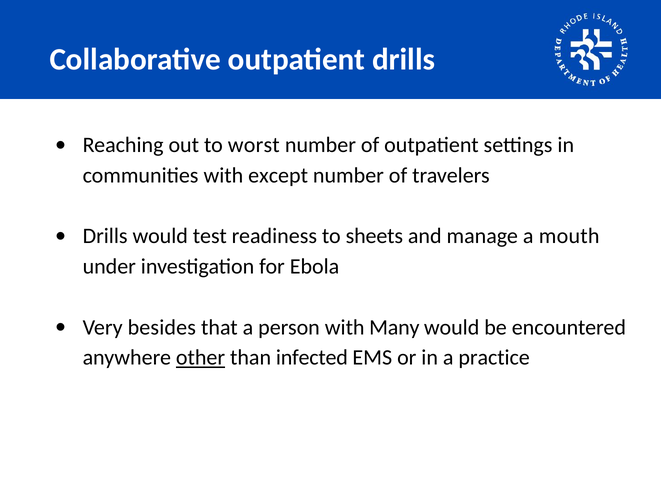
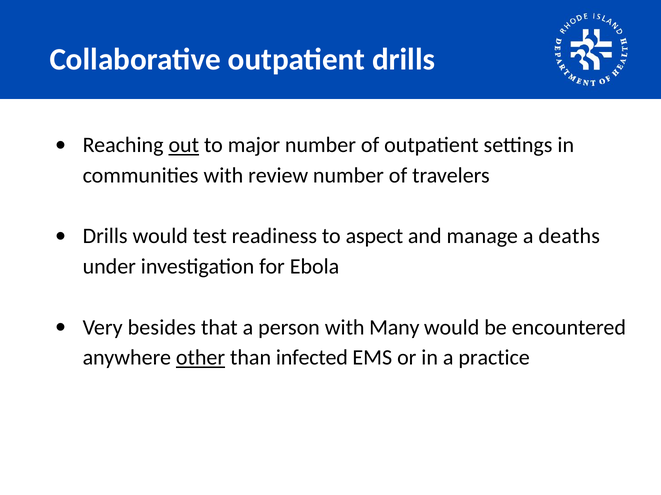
out underline: none -> present (184, 145)
worst: worst -> major (254, 145)
except: except -> review (278, 176)
sheets: sheets -> aspect (374, 237)
mouth: mouth -> deaths (569, 237)
